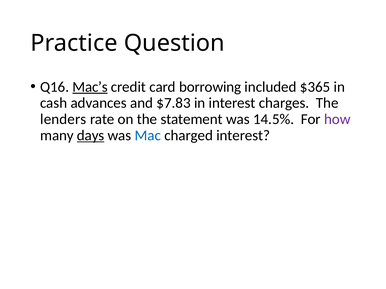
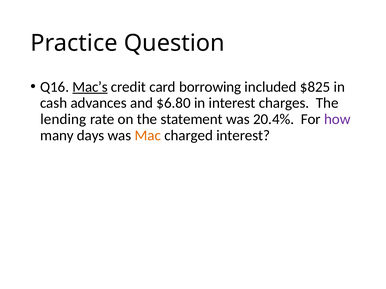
$365: $365 -> $825 (315, 87)
$7.83: $7.83 -> $6.80 (174, 103)
lenders: lenders -> lending (63, 119)
14.5%: 14.5% -> 20.4% (274, 119)
days underline: present -> none (91, 136)
Mac colour: blue -> orange (148, 136)
